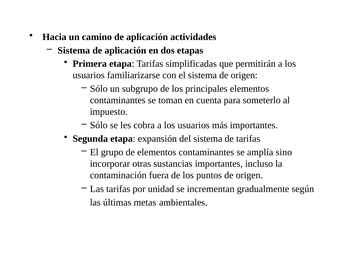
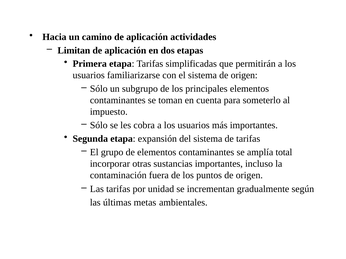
Sistema: Sistema -> Limitan (74, 50)
sino: sino -> total (284, 152)
